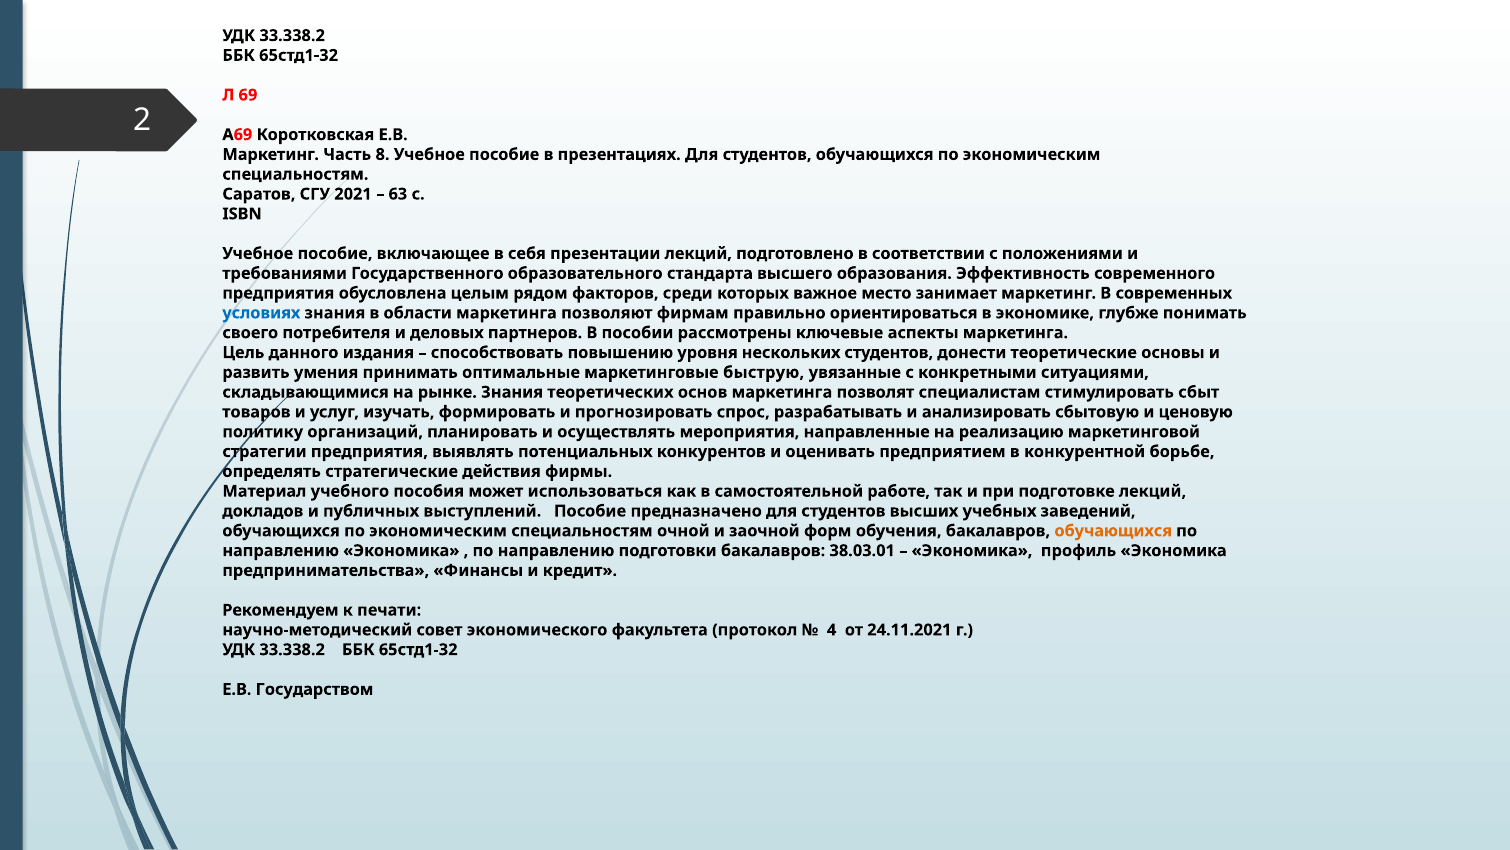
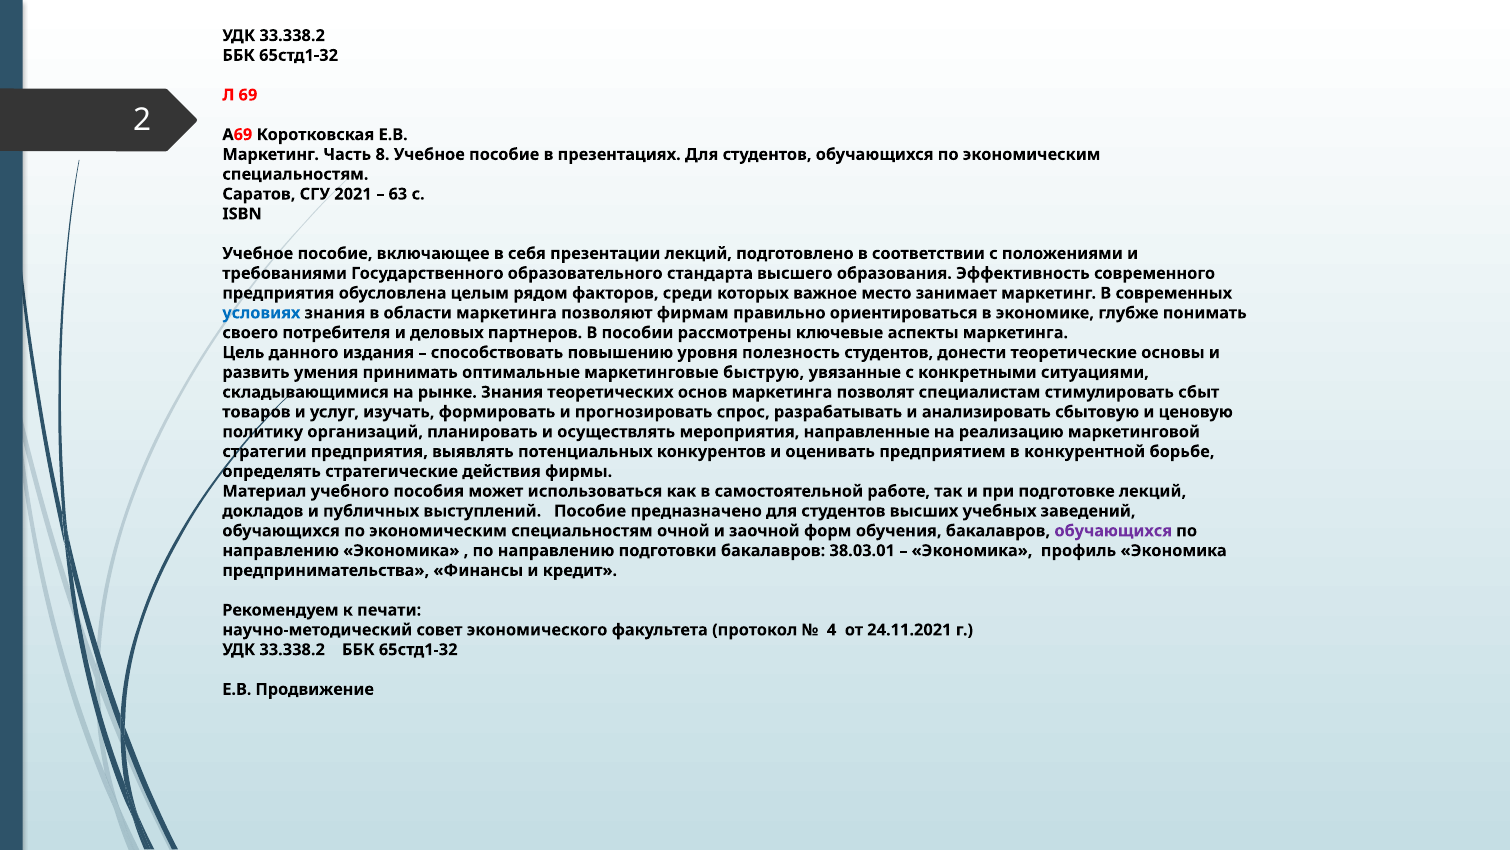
нескольких: нескольких -> полезность (791, 352)
обучающихся colour: orange -> purple (1113, 530)
Государством: Государством -> Продвижение (315, 689)
